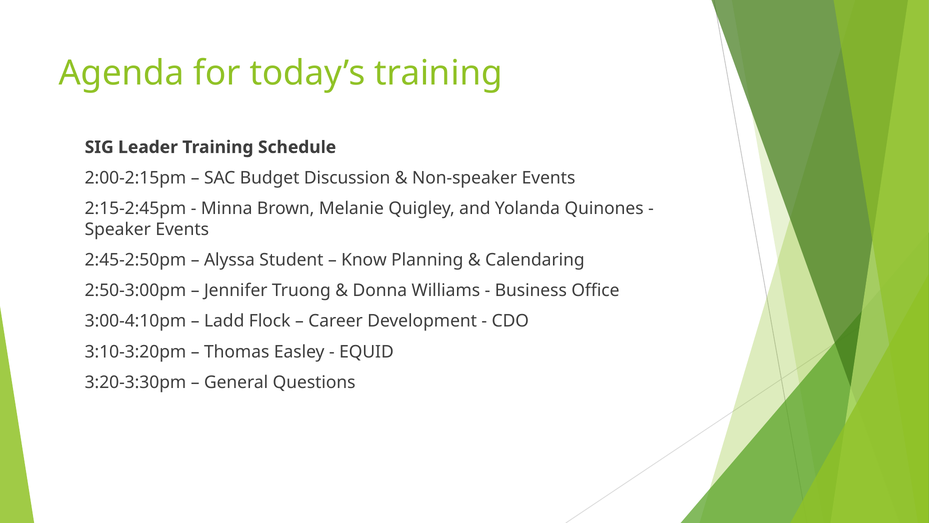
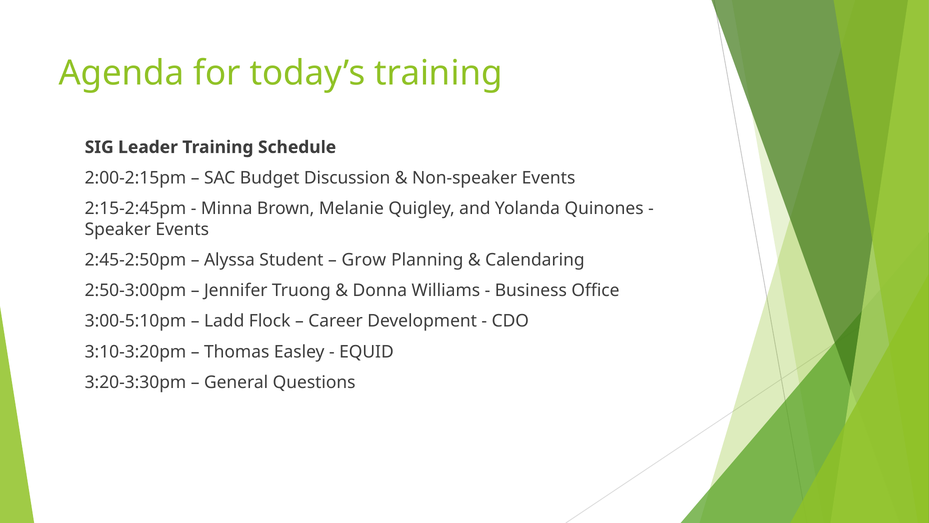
Know: Know -> Grow (364, 260)
3:00-4:10pm: 3:00-4:10pm -> 3:00-5:10pm (135, 321)
